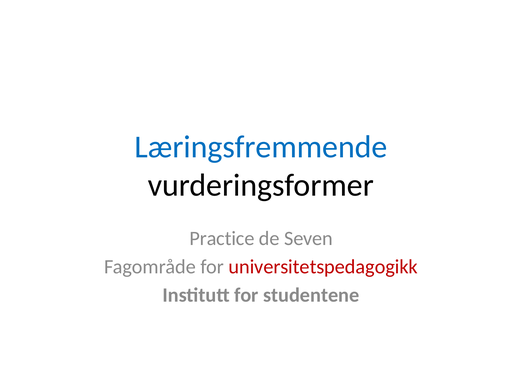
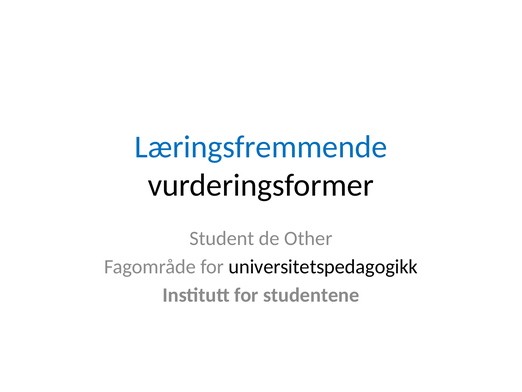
Practice: Practice -> Student (222, 238)
Seven: Seven -> Other (308, 238)
universitetspedagogikk colour: red -> black (323, 266)
